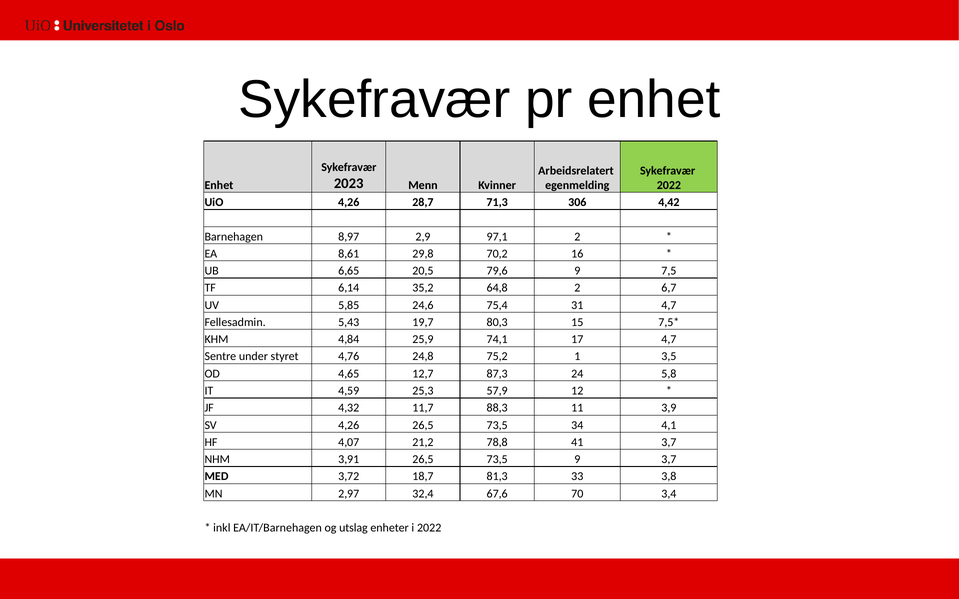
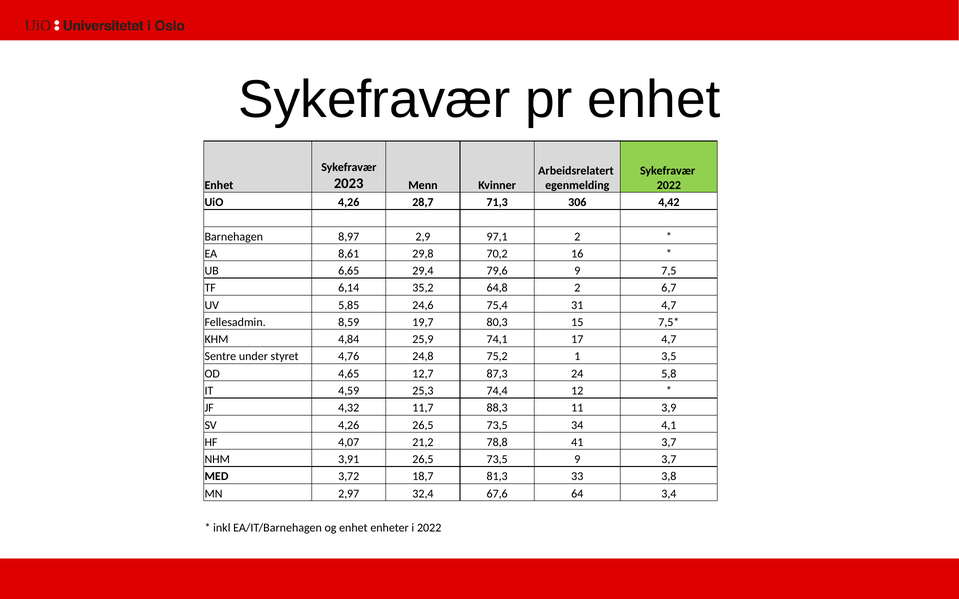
20,5: 20,5 -> 29,4 (423, 271)
5,43: 5,43 -> 8,59 (349, 322)
57,9: 57,9 -> 74,4 (497, 391)
70: 70 -> 64 (577, 494)
og utslag: utslag -> enhet (353, 528)
